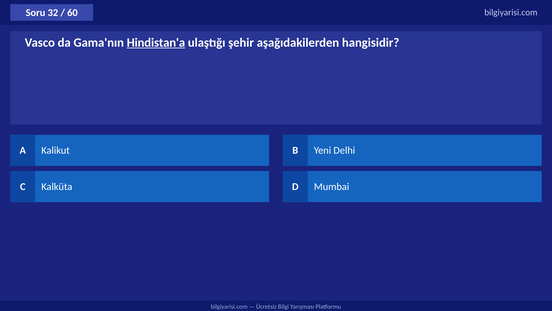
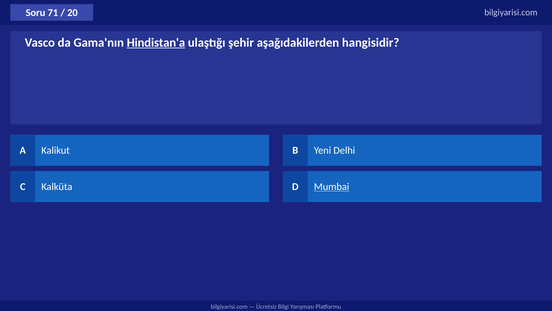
32: 32 -> 71 (53, 13)
60: 60 -> 20 (72, 13)
Mumbai underline: none -> present (332, 186)
